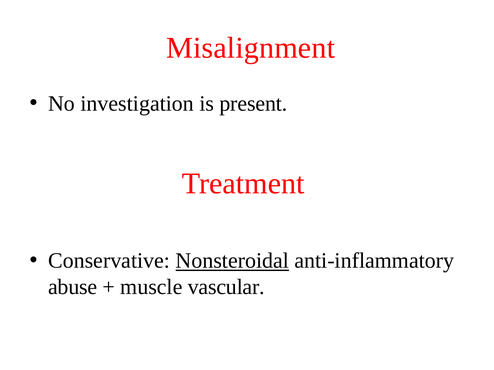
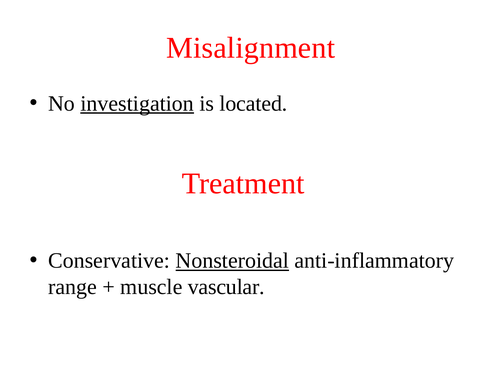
investigation underline: none -> present (137, 104)
present: present -> located (253, 104)
abuse: abuse -> range (73, 287)
